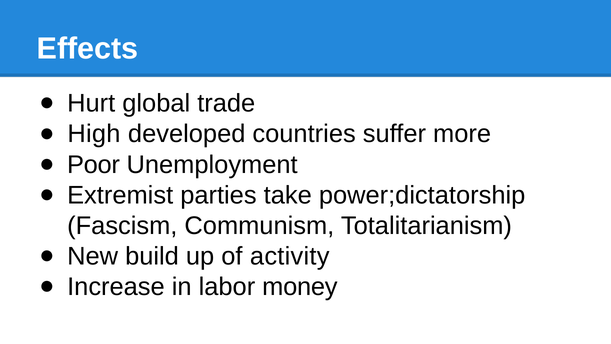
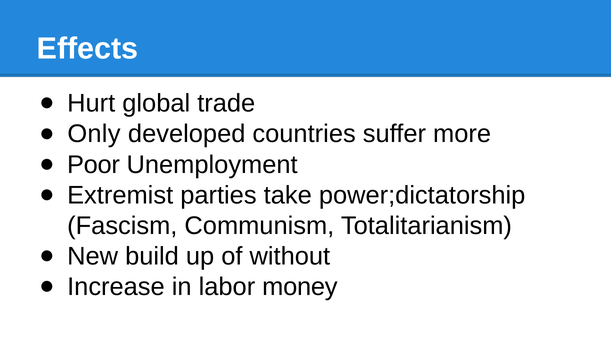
High: High -> Only (94, 134)
activity: activity -> without (290, 256)
